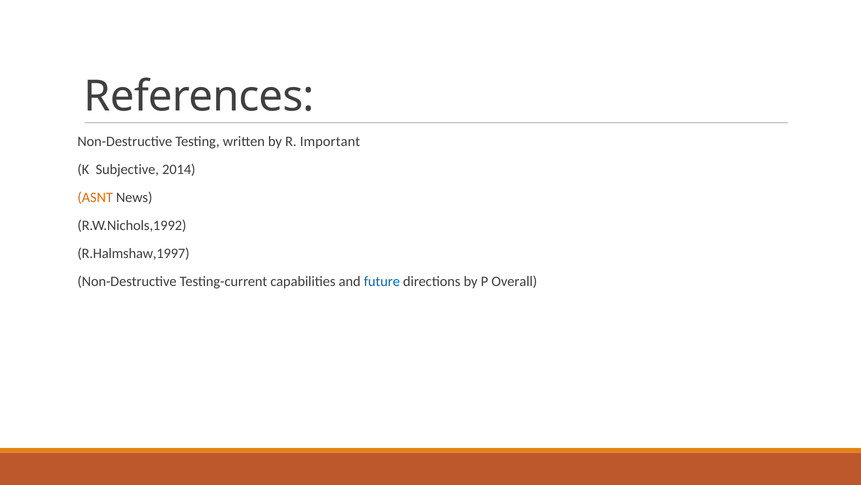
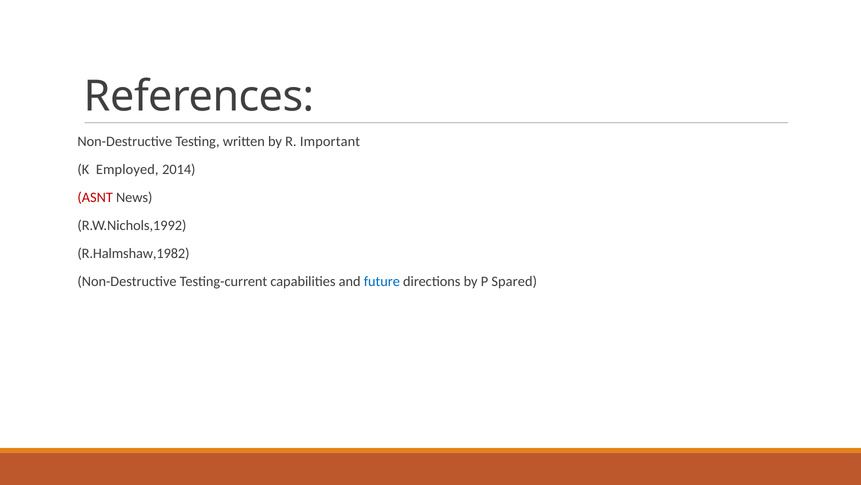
Subjective: Subjective -> Employed (127, 169)
ASNT colour: orange -> red (95, 197)
R.Halmshaw,1997: R.Halmshaw,1997 -> R.Halmshaw,1982 (133, 253)
Overall: Overall -> Spared (514, 281)
